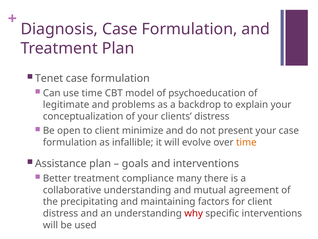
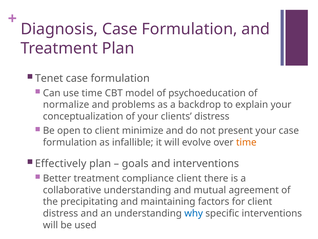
legitimate: legitimate -> normalize (66, 105)
Assistance: Assistance -> Effectively (61, 163)
compliance many: many -> client (189, 178)
why colour: red -> blue (194, 213)
